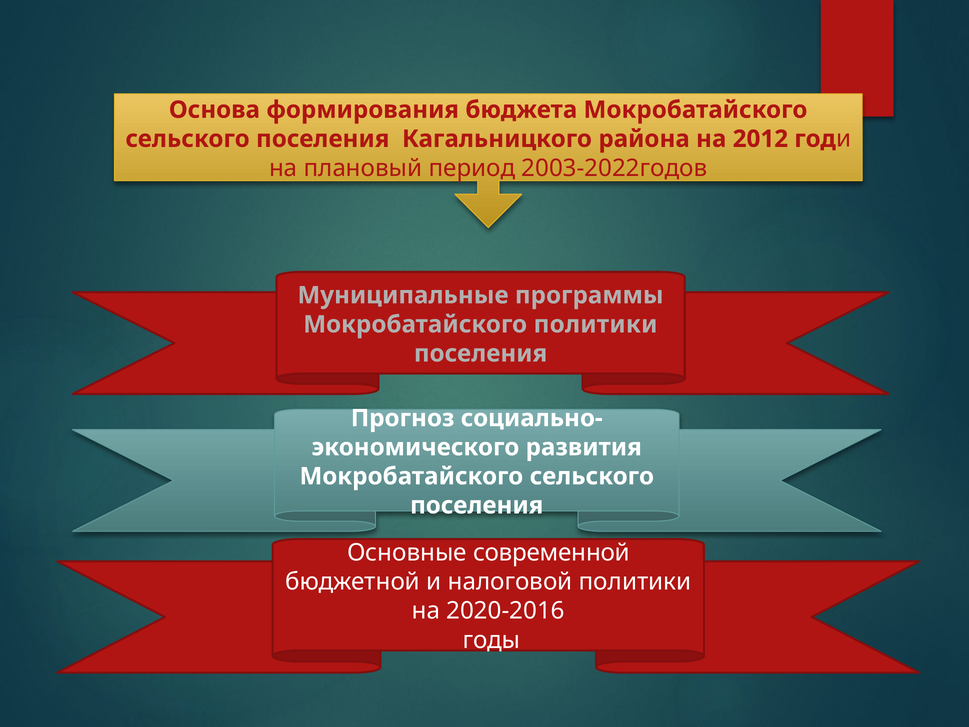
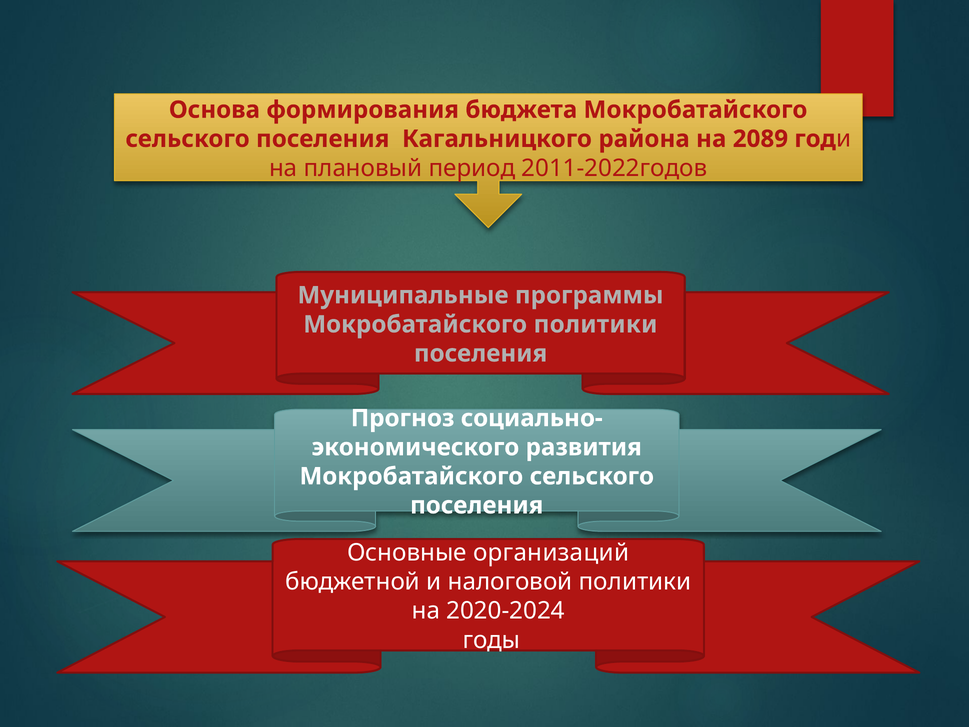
2012: 2012 -> 2089 (760, 139)
2003-2022годов: 2003-2022годов -> 2011-2022годов (614, 168)
современной: современной -> организаций (551, 553)
2020-2016: 2020-2016 -> 2020-2024 (505, 611)
